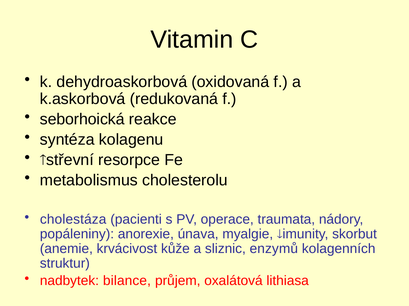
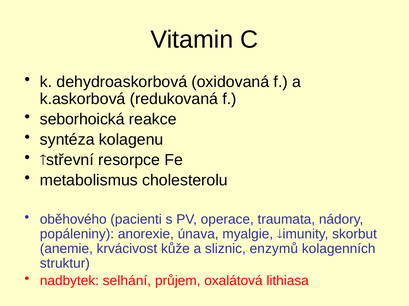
cholestáza: cholestáza -> oběhového (73, 220)
bilance: bilance -> selhání (127, 281)
